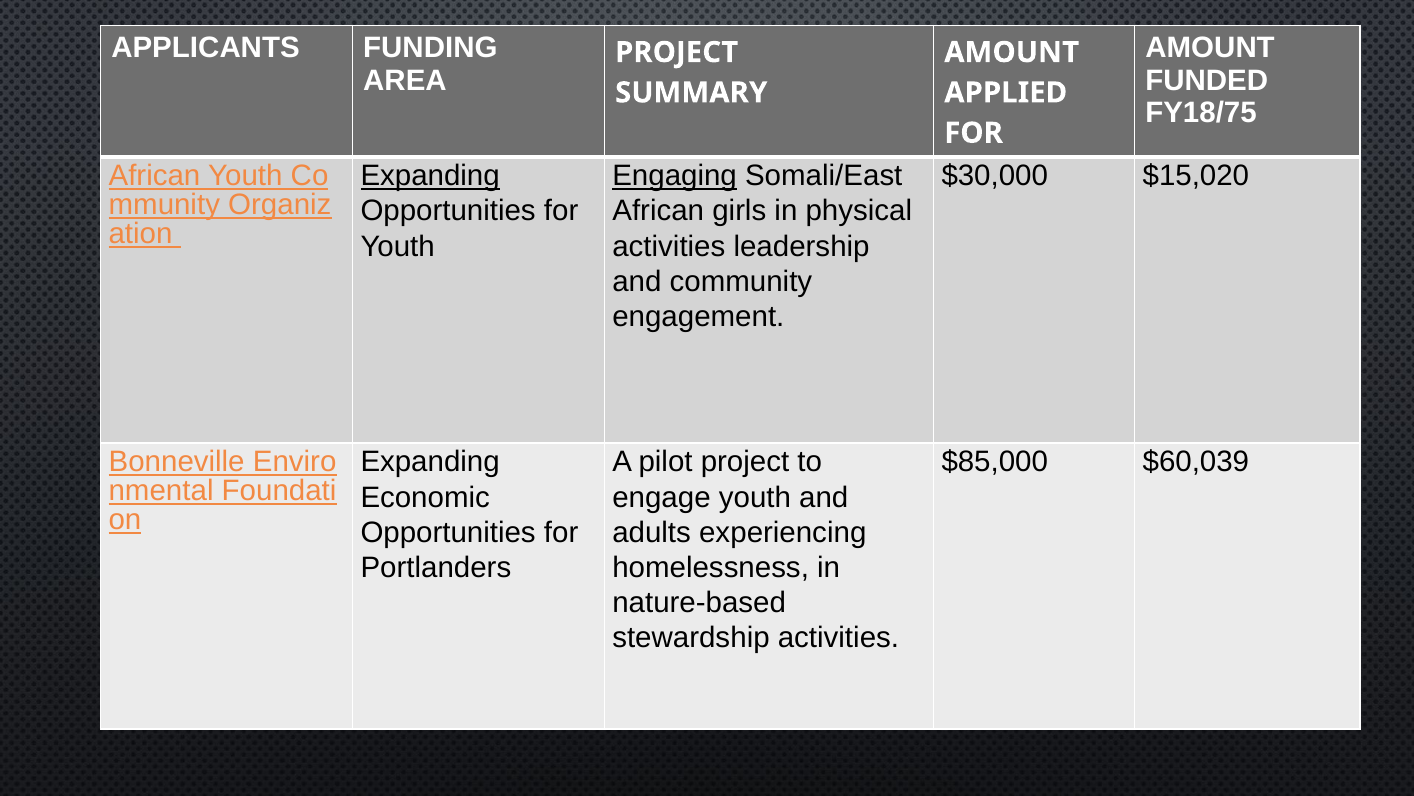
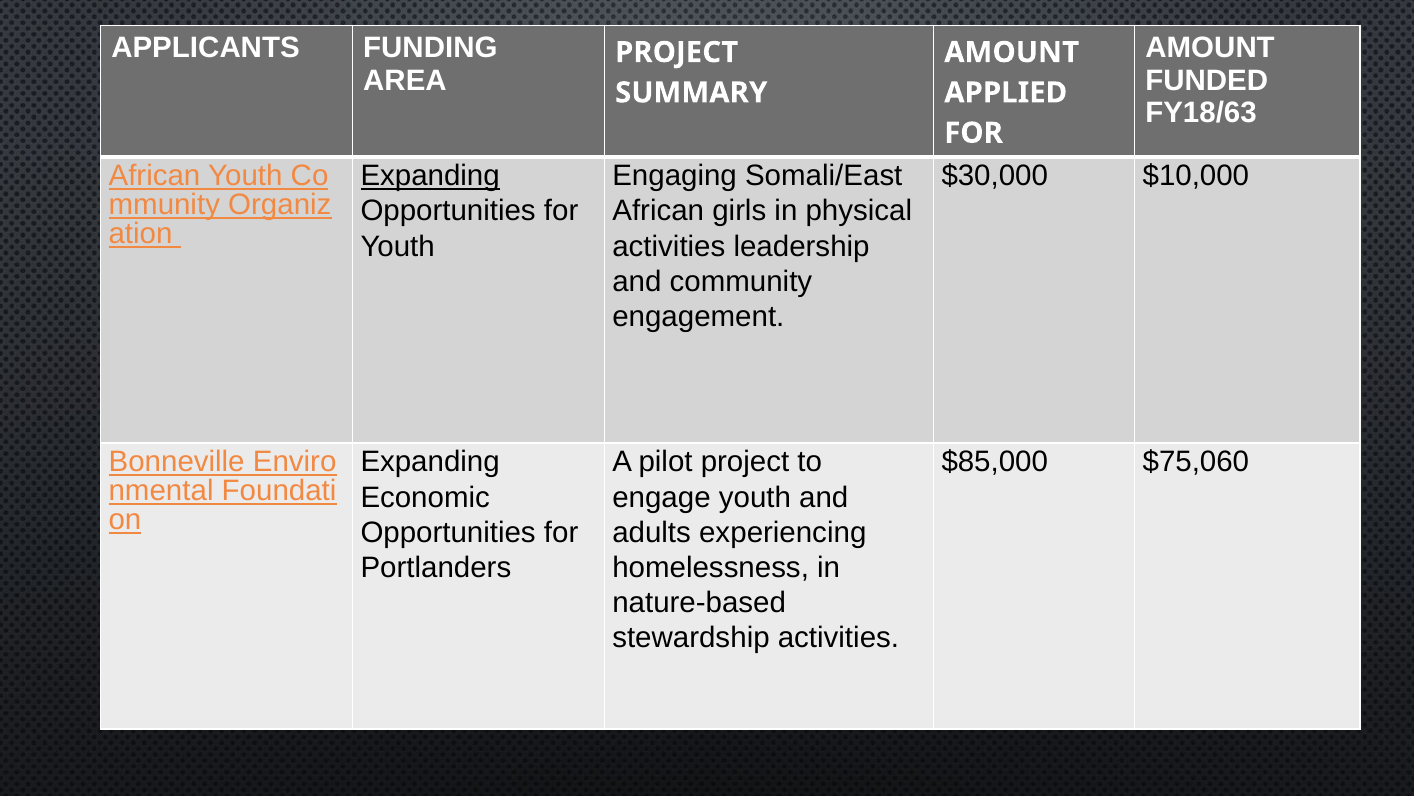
FY18/75: FY18/75 -> FY18/63 (1201, 113)
Engaging underline: present -> none (675, 176)
$15,020: $15,020 -> $10,000 (1196, 176)
$60,039: $60,039 -> $75,060 (1196, 462)
